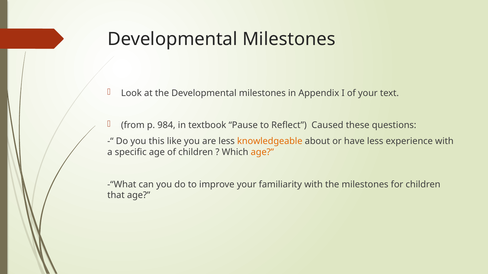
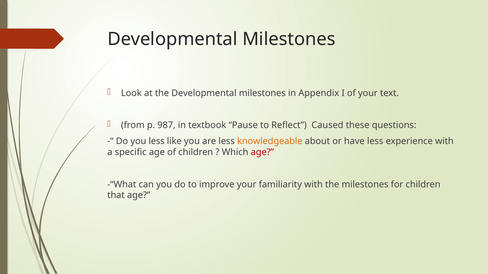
984: 984 -> 987 (166, 125)
you this: this -> less (157, 142)
age colour: orange -> red (262, 153)
